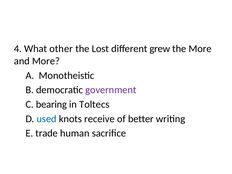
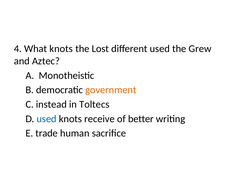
What other: other -> knots (61, 49)
different grew: grew -> used (160, 49)
the More: More -> Grew (200, 49)
and More: More -> Aztec (46, 61)
government colour: purple -> orange (111, 90)
bearing: bearing -> instead (51, 104)
